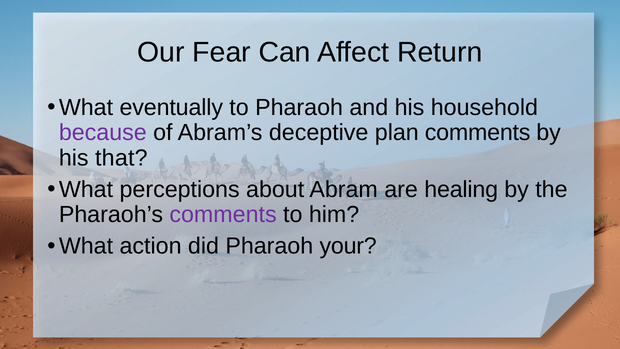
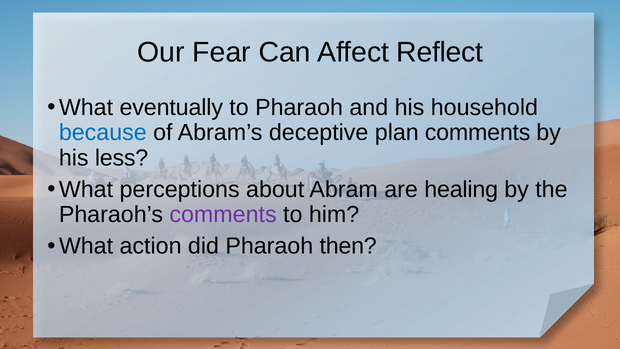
Return: Return -> Reflect (440, 52)
because colour: purple -> blue (103, 133)
that: that -> less (122, 158)
your: your -> then (348, 246)
